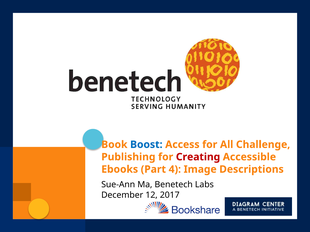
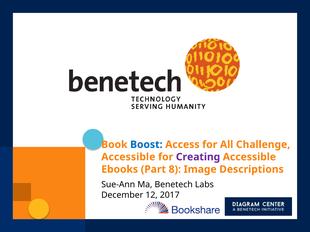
Publishing: Publishing -> Accessible (128, 157)
Creating colour: red -> purple (198, 157)
4: 4 -> 8 (175, 170)
